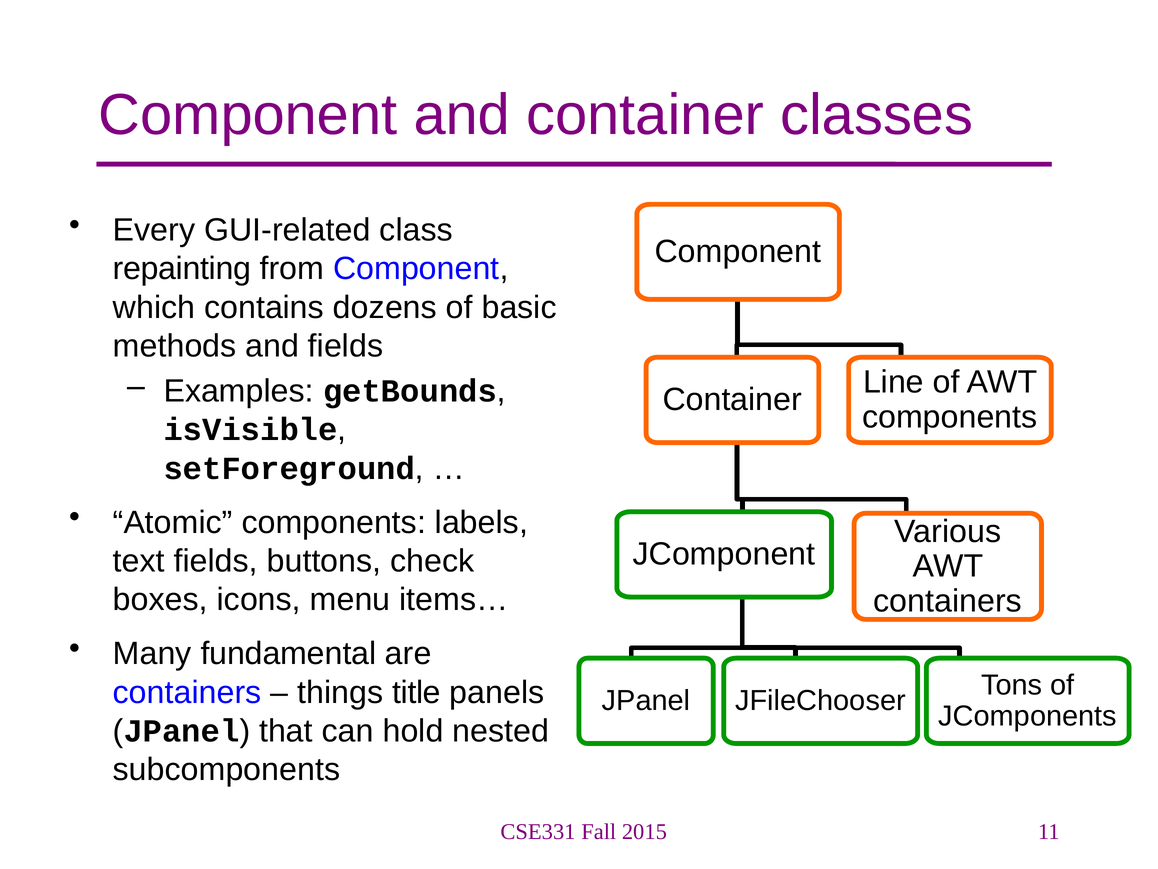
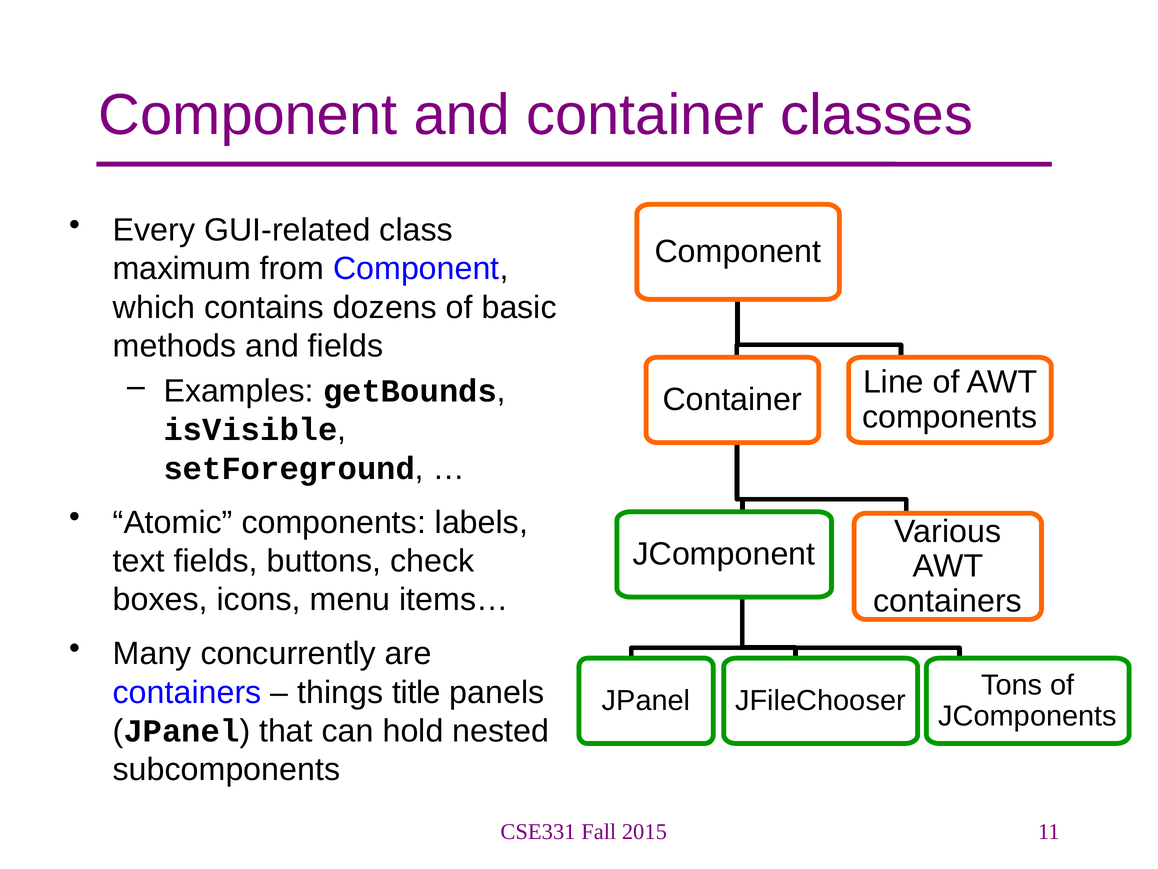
repainting: repainting -> maximum (182, 269)
fundamental: fundamental -> concurrently (288, 653)
